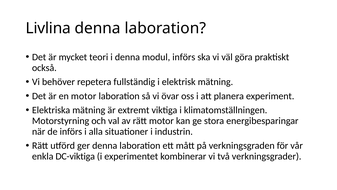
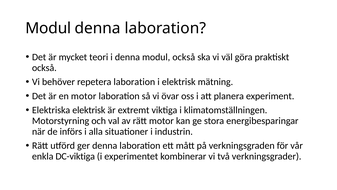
Livlina: Livlina -> Modul (48, 28)
modul införs: införs -> också (184, 57)
repetera fullständig: fullständig -> laboration (134, 82)
Elektriska mätning: mätning -> elektrisk (89, 110)
